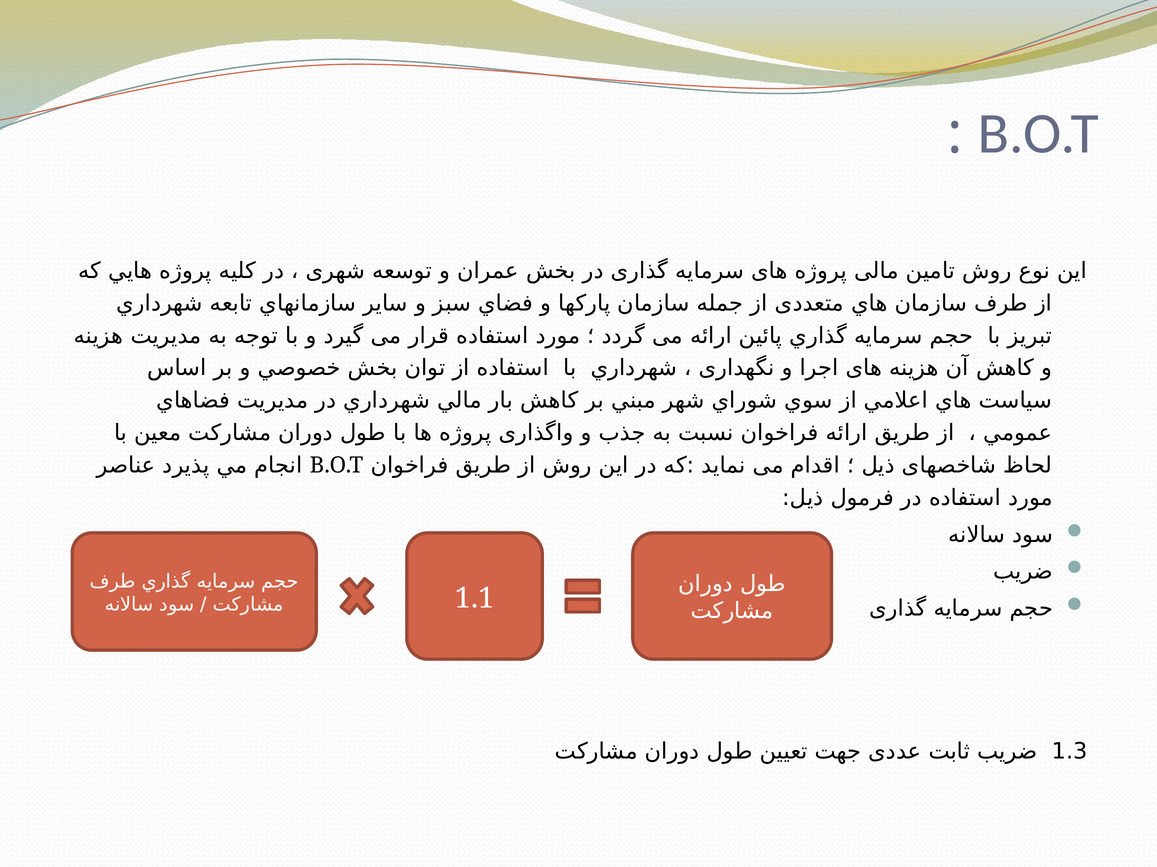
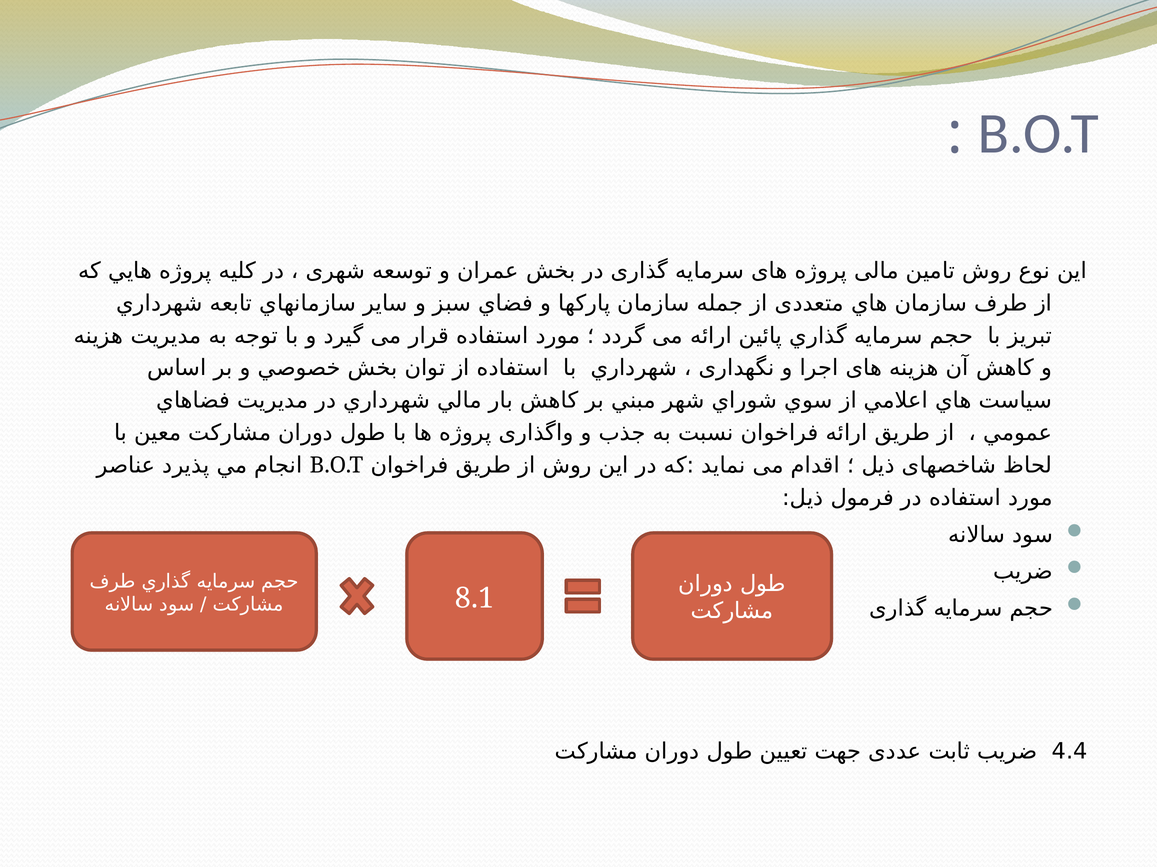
1.1: 1.1 -> 8.1 (474, 599)
1.3: 1.3 -> 4.4 (1070, 752)
